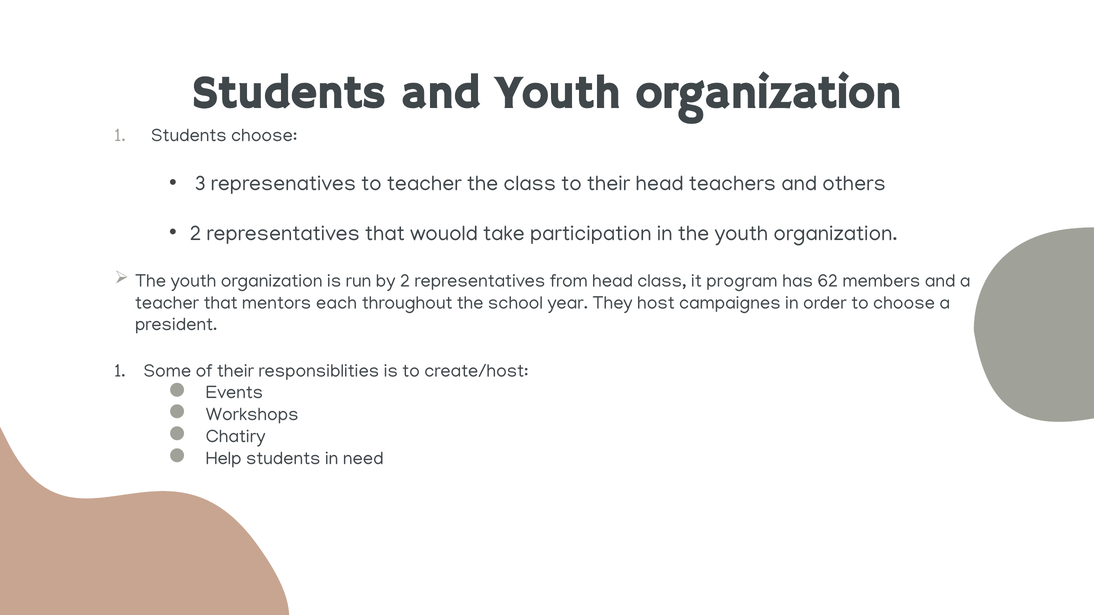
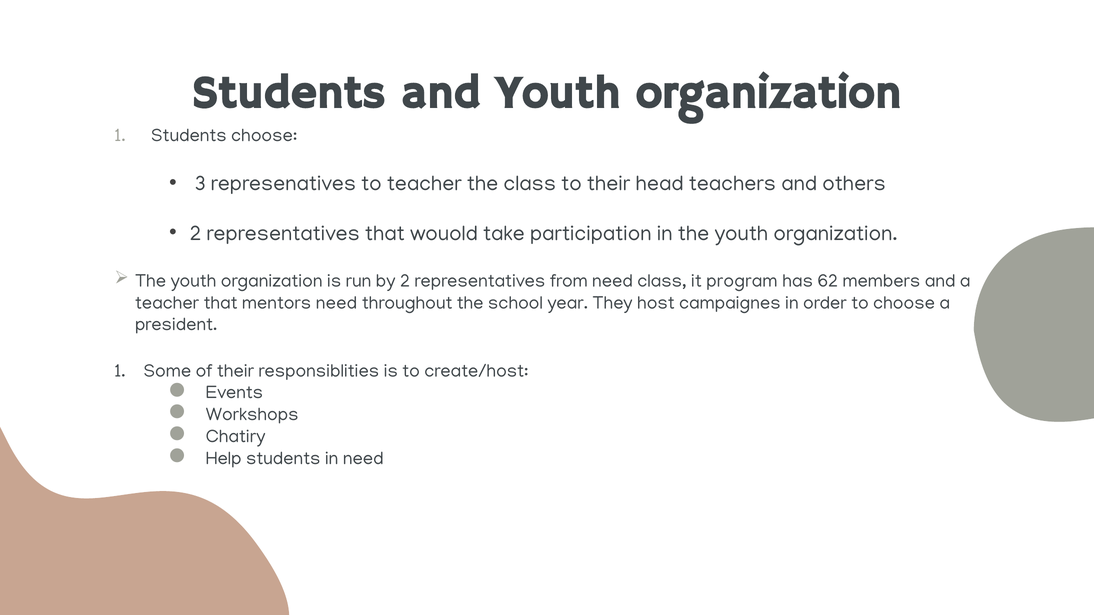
from head: head -> need (612, 281)
mentors each: each -> need (336, 303)
